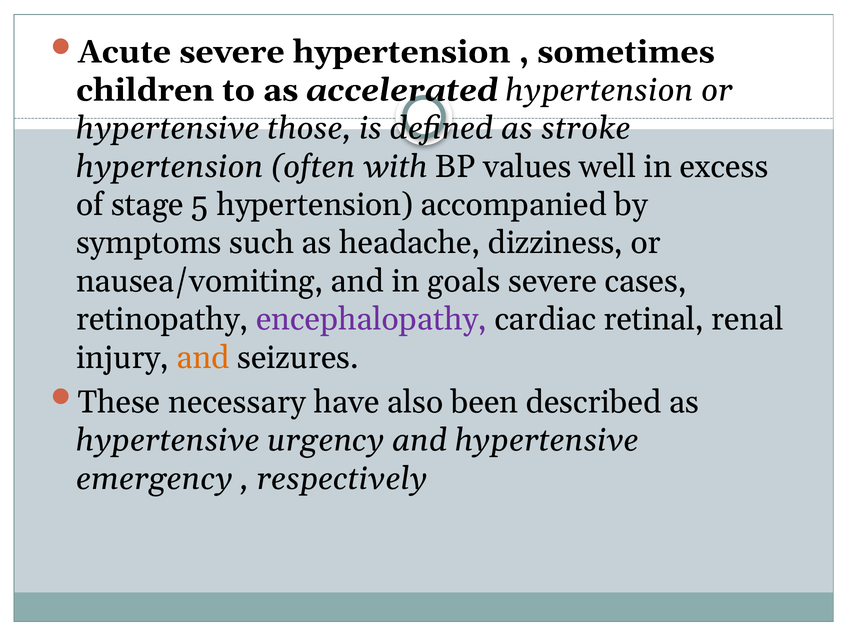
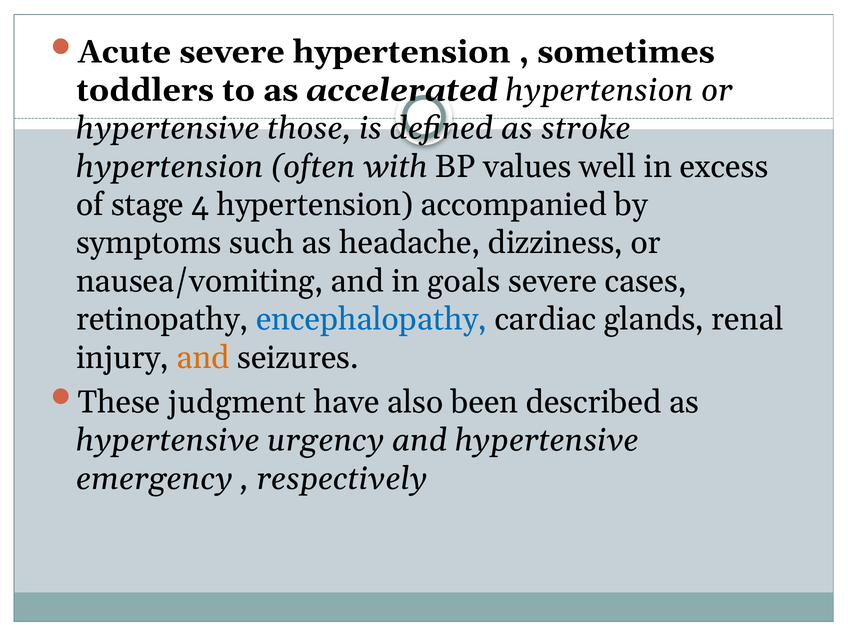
children: children -> toddlers (145, 90)
5: 5 -> 4 (200, 205)
encephalopathy colour: purple -> blue (371, 319)
retinal: retinal -> glands (654, 319)
necessary: necessary -> judgment (237, 402)
